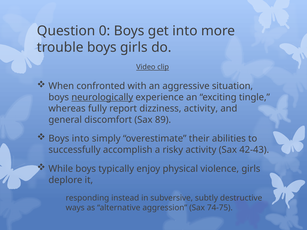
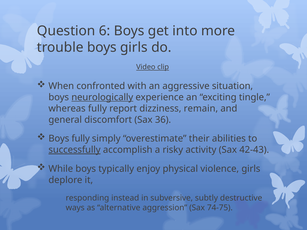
0: 0 -> 6 (105, 31)
dizziness activity: activity -> remain (201, 109)
89: 89 -> 36 (163, 120)
Boys into: into -> fully (81, 139)
successfully underline: none -> present (75, 150)
